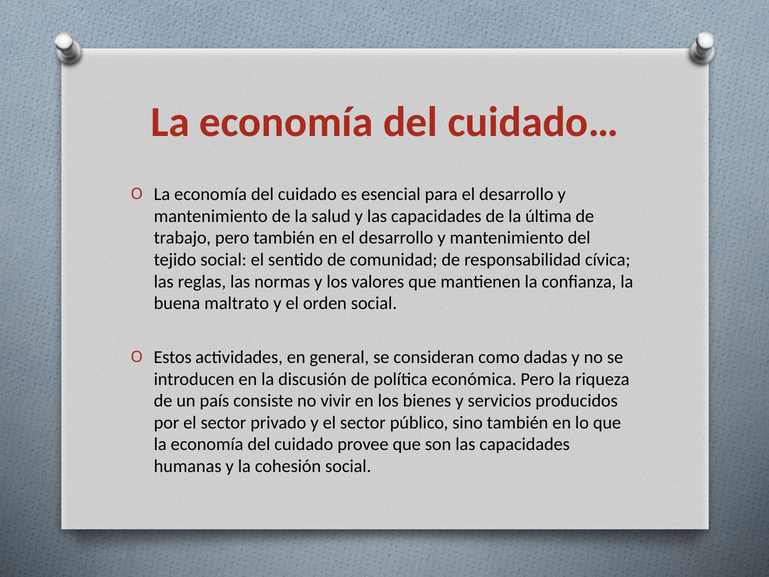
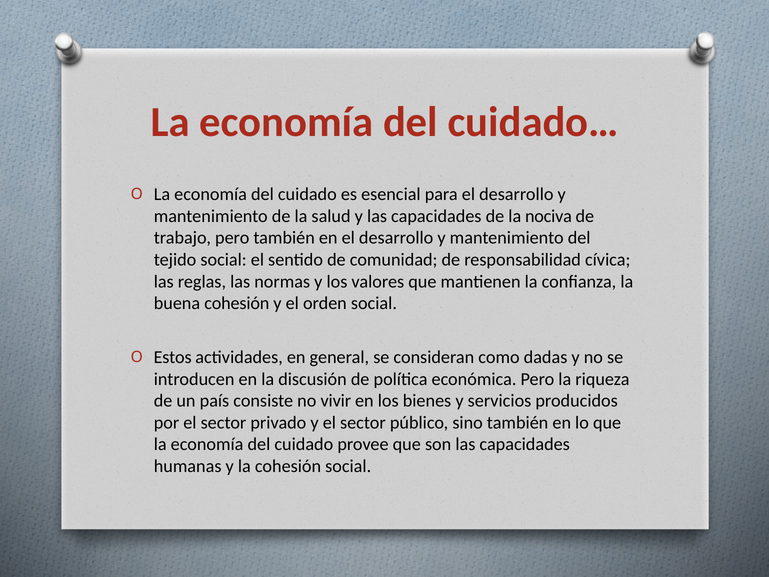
última: última -> nociva (548, 216)
buena maltrato: maltrato -> cohesión (237, 303)
